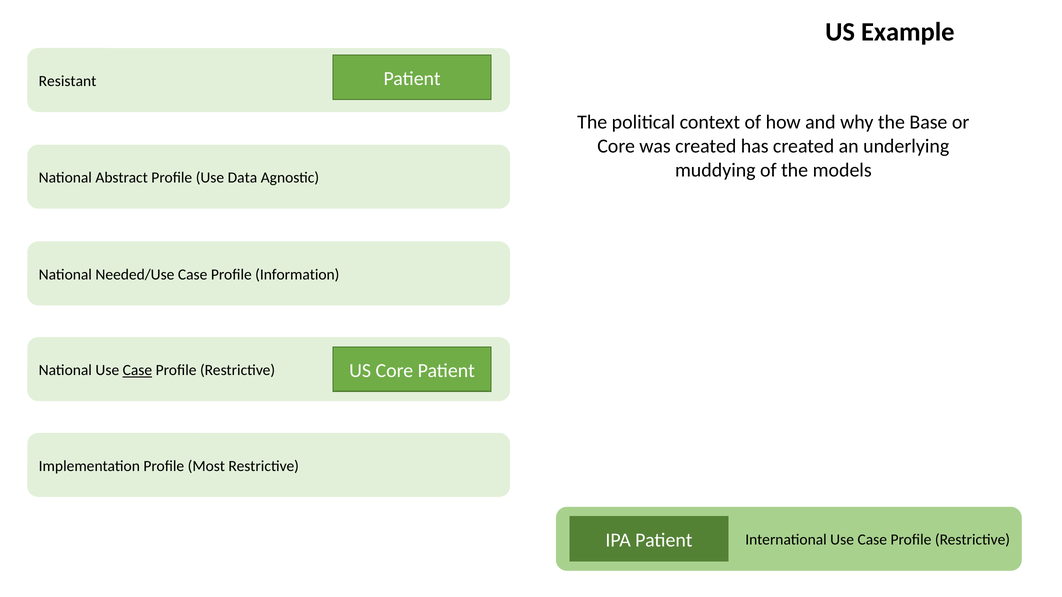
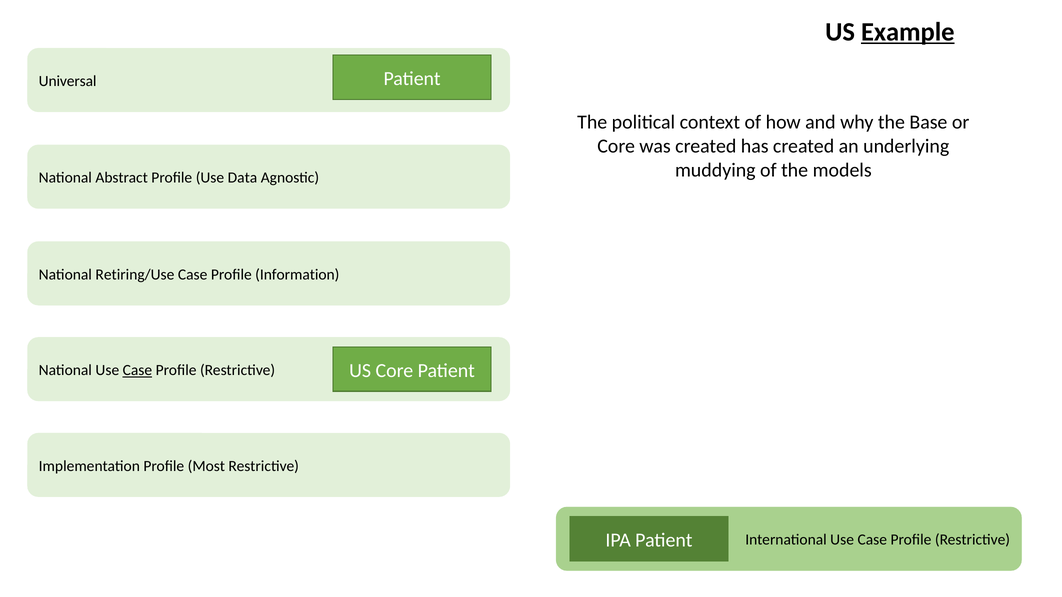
Example underline: none -> present (908, 32)
Resistant: Resistant -> Universal (68, 81)
Needed/Use: Needed/Use -> Retiring/Use (135, 275)
